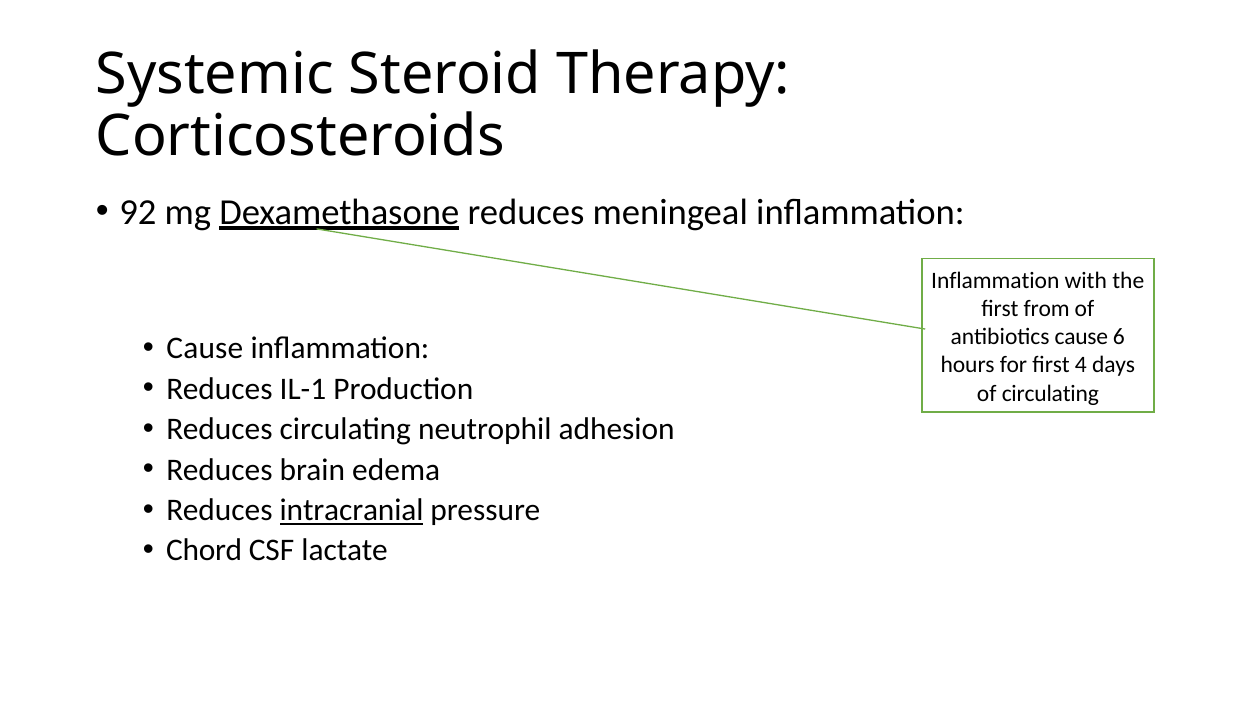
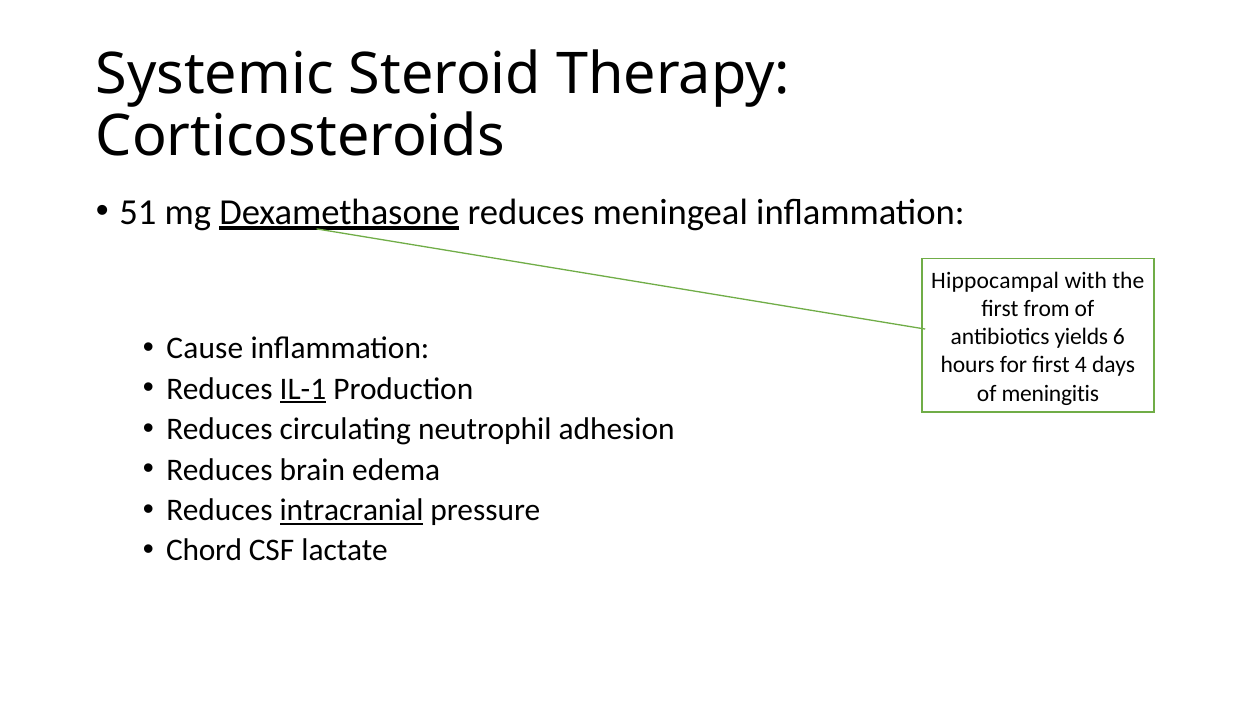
92: 92 -> 51 (138, 212)
Inflammation: Inflammation -> Hippocampal (995, 281)
antibiotics cause: cause -> yields (1081, 337)
IL-1 underline: none -> present (303, 389)
of circulating: circulating -> meningitis (1050, 394)
